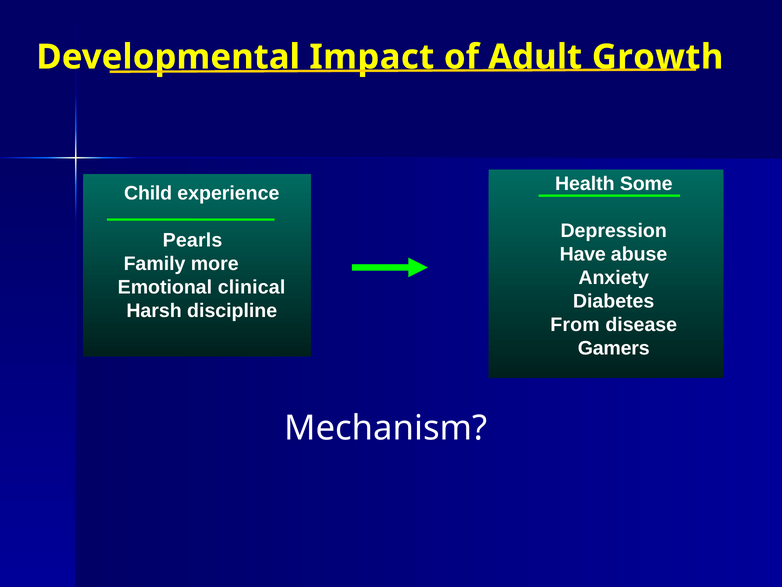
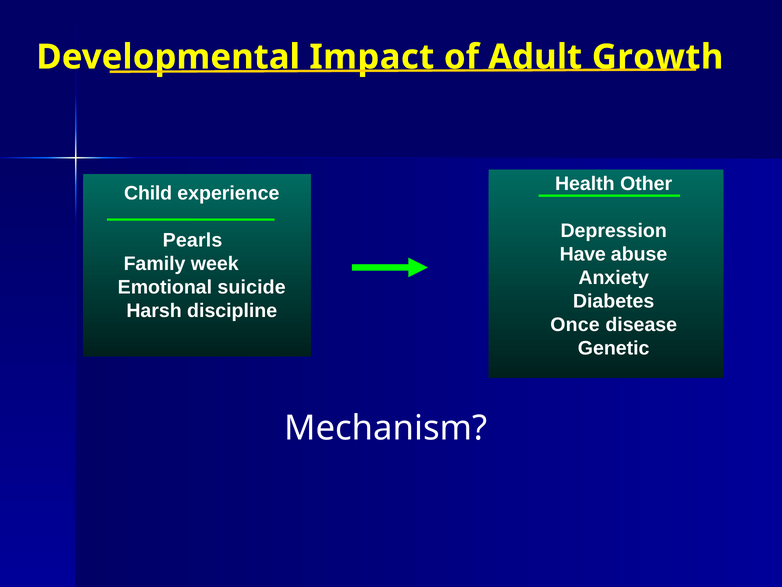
Some: Some -> Other (646, 184)
more: more -> week (215, 263)
clinical: clinical -> suicide (252, 287)
From: From -> Once (575, 325)
Gamers: Gamers -> Genetic (614, 348)
